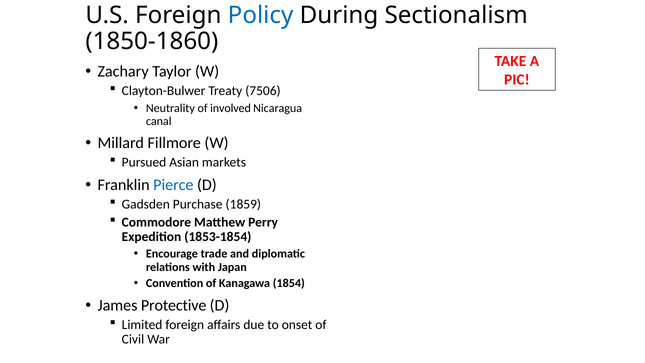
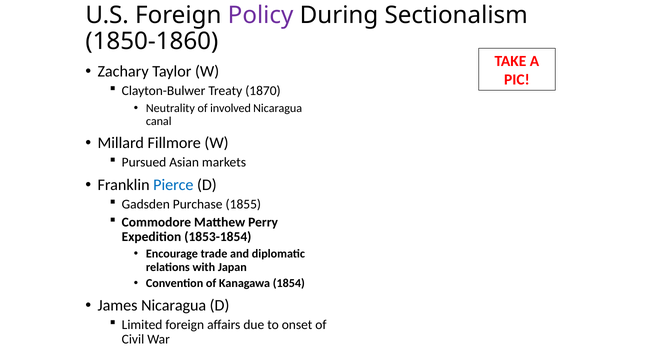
Policy colour: blue -> purple (261, 15)
7506: 7506 -> 1870 (263, 91)
1859: 1859 -> 1855 (243, 204)
James Protective: Protective -> Nicaragua (174, 305)
